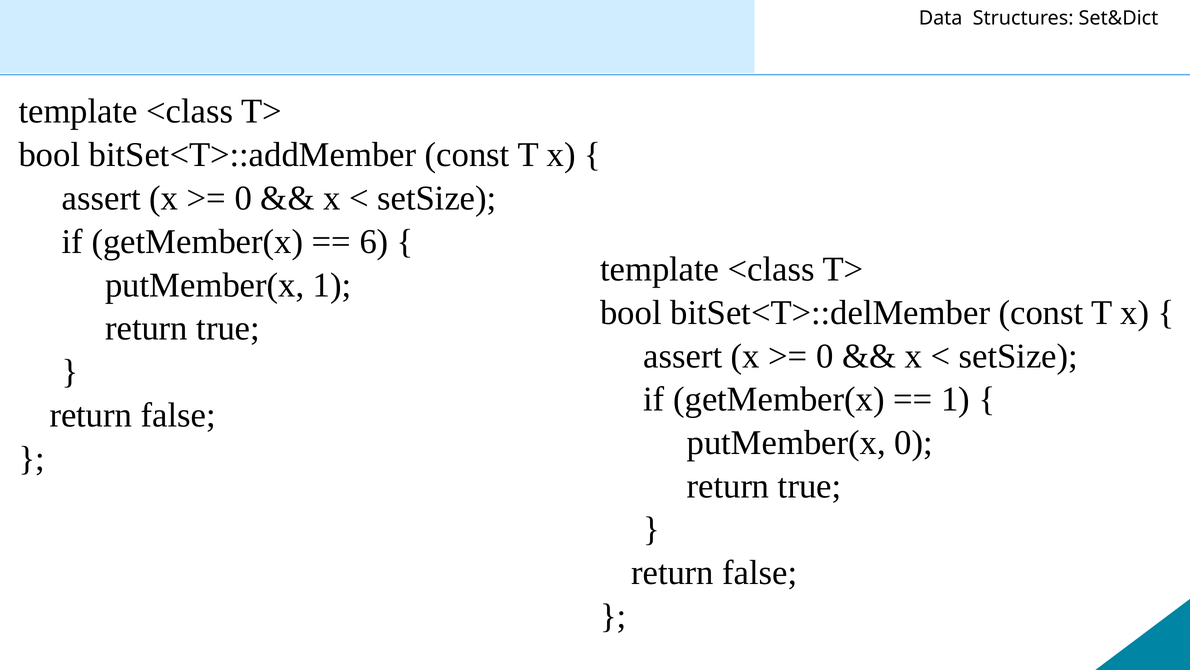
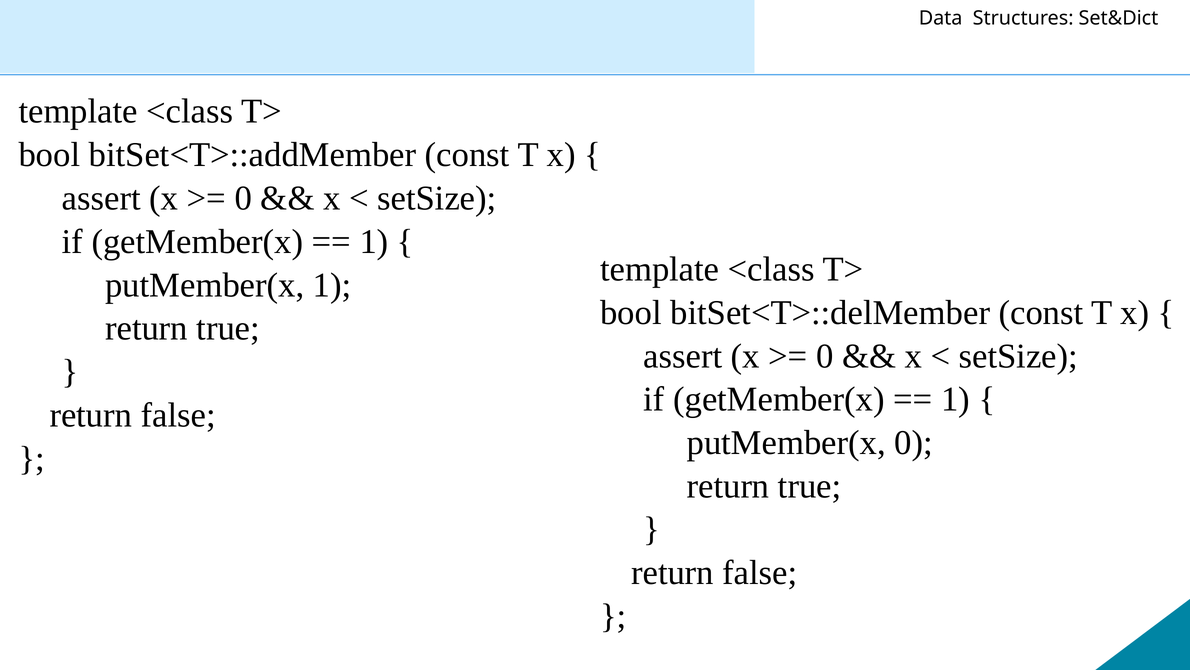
6: 6 -> 1 (374, 241)
